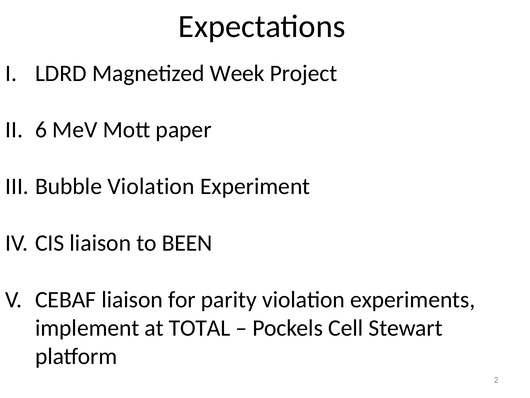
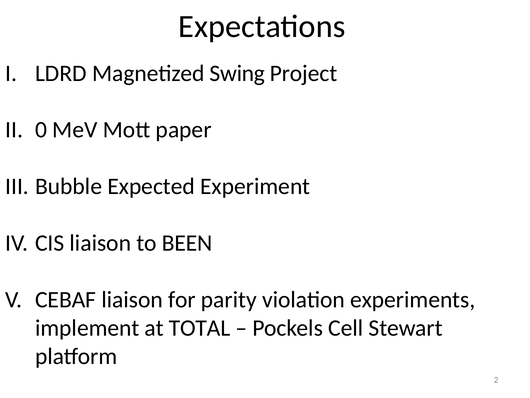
Week: Week -> Swing (237, 73)
6: 6 -> 0 (41, 130)
Bubble Violation: Violation -> Expected (151, 186)
